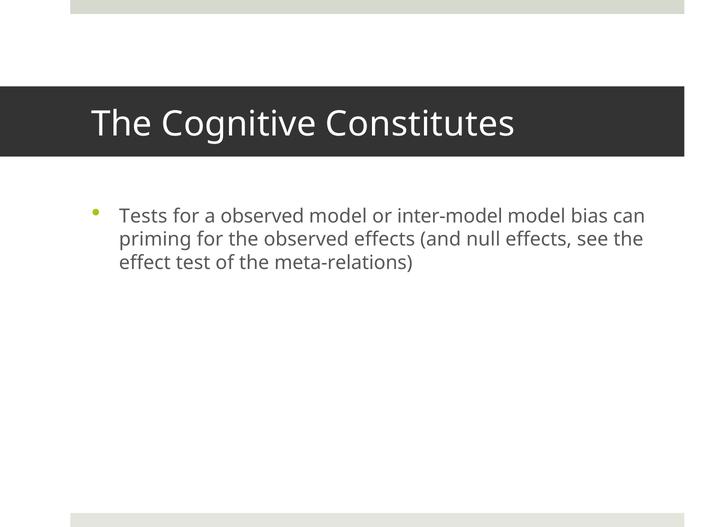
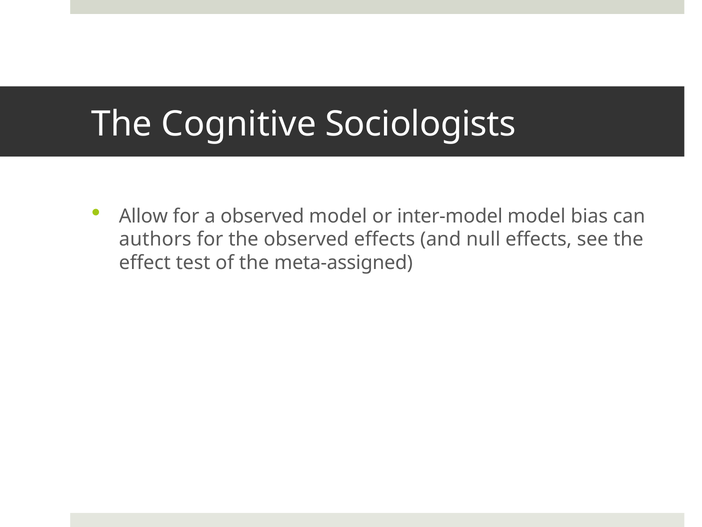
Constitutes: Constitutes -> Sociologists (421, 124)
Tests: Tests -> Allow (143, 216)
priming: priming -> authors (155, 239)
meta-relations: meta-relations -> meta-assigned (343, 263)
